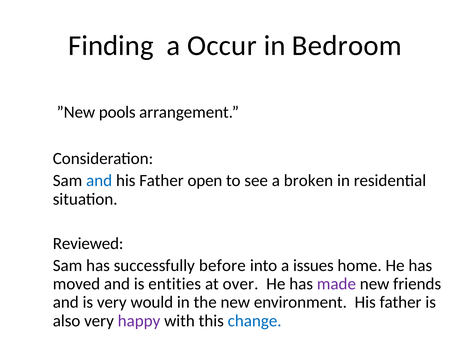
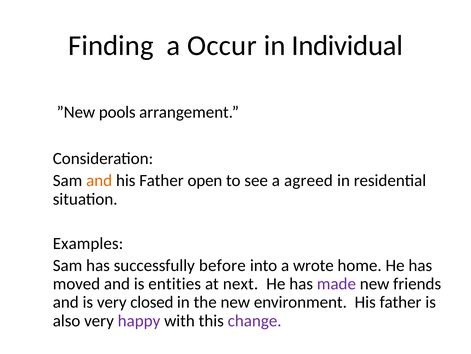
Bedroom: Bedroom -> Individual (347, 46)
and colour: blue -> orange (99, 180)
broken: broken -> agreed (308, 180)
Reviewed: Reviewed -> Examples (88, 243)
issues: issues -> wrote (313, 265)
over: over -> next (241, 283)
would: would -> closed (152, 302)
change colour: blue -> purple (255, 320)
